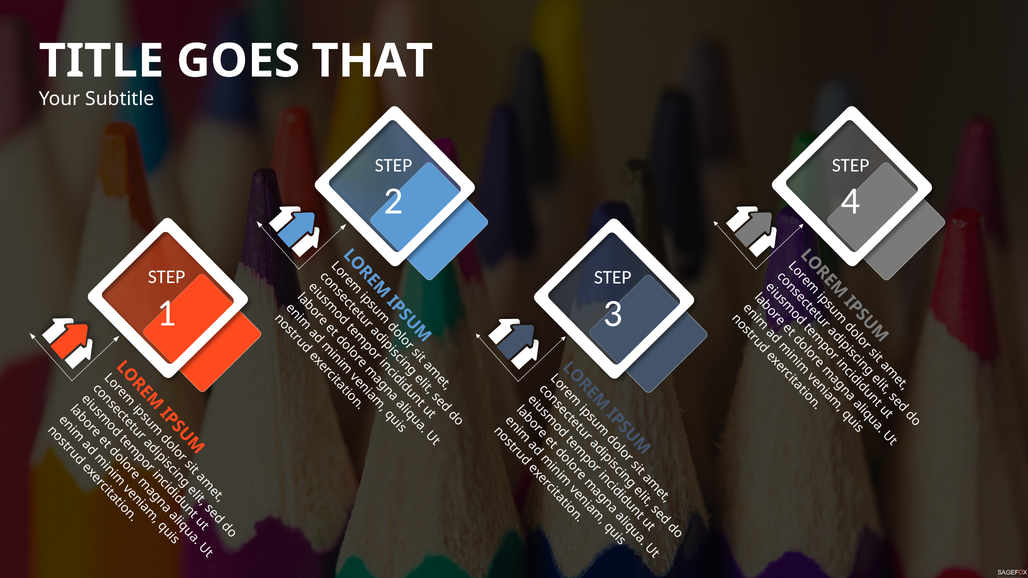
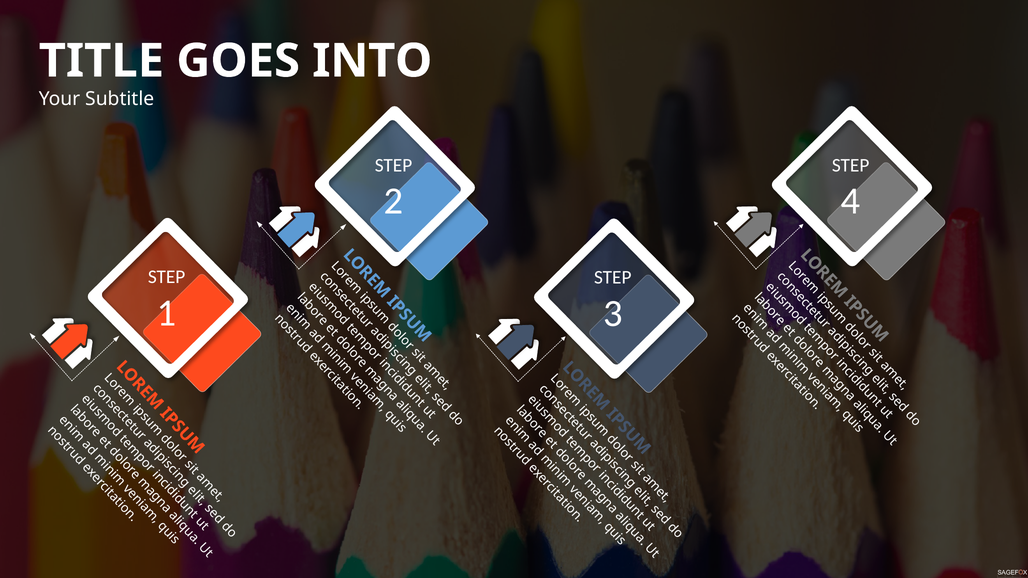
THAT: THAT -> INTO (372, 61)
